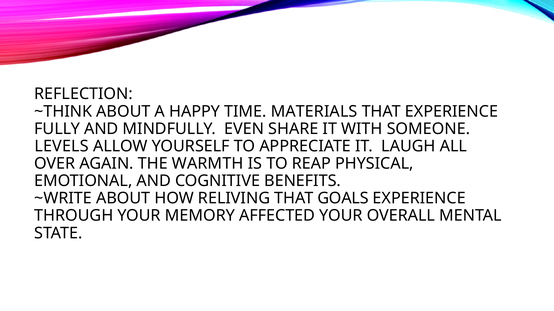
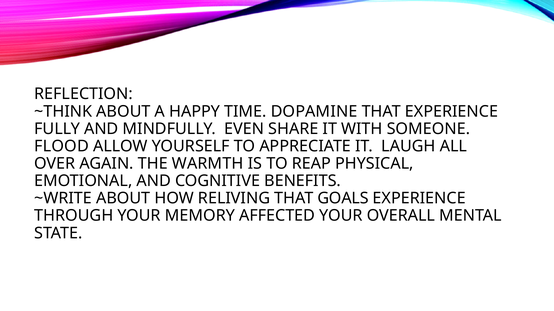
MATERIALS: MATERIALS -> DOPAMINE (314, 112)
LEVELS: LEVELS -> FLOOD (62, 146)
